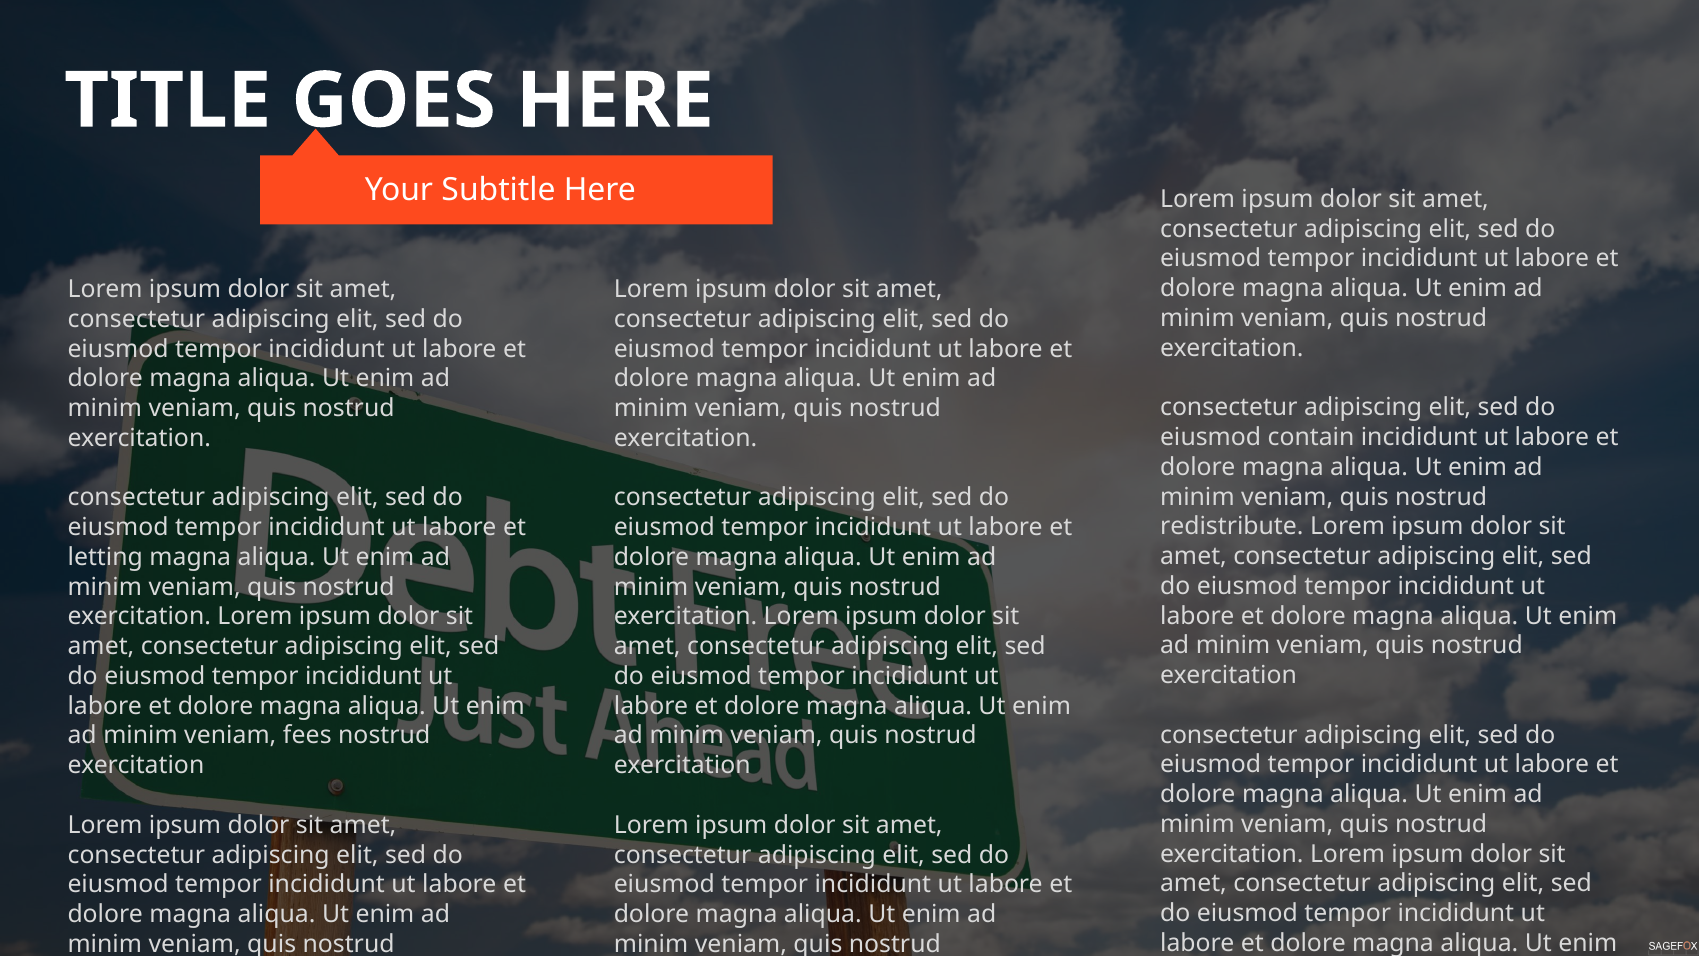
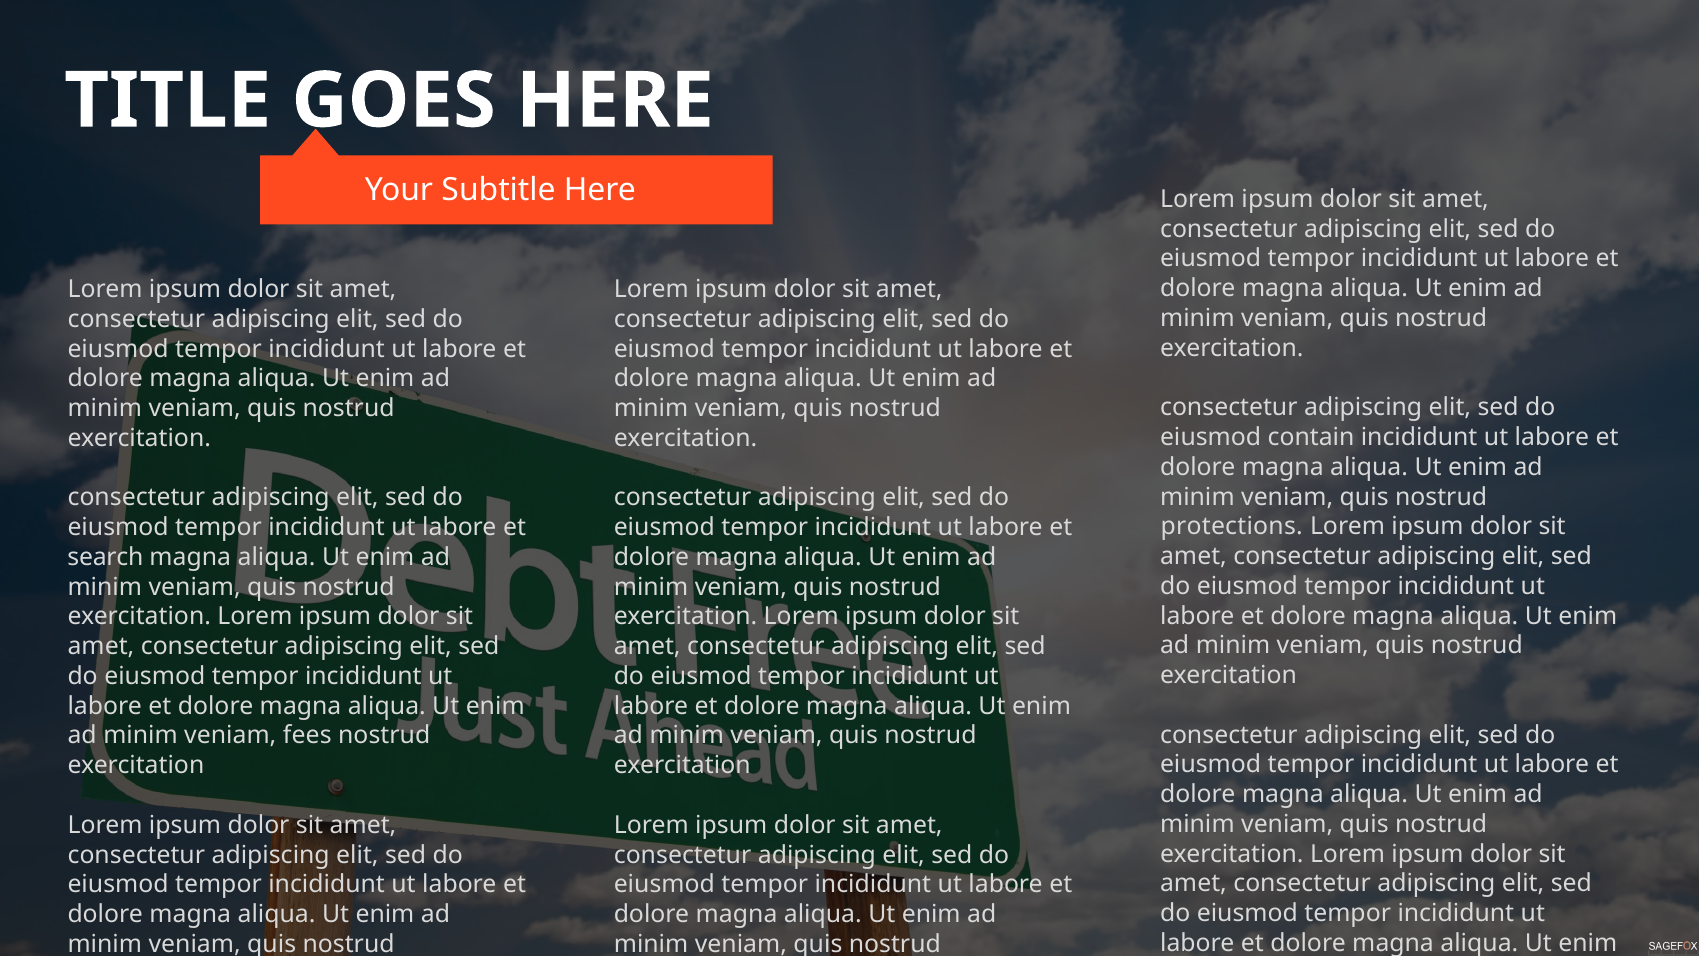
redistribute: redistribute -> protections (1232, 526)
letting: letting -> search (105, 557)
